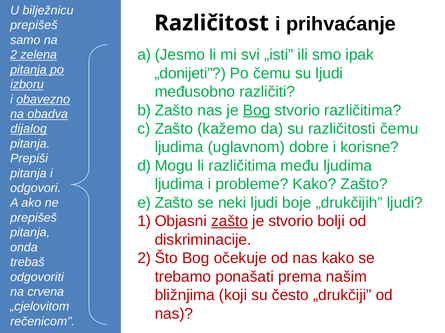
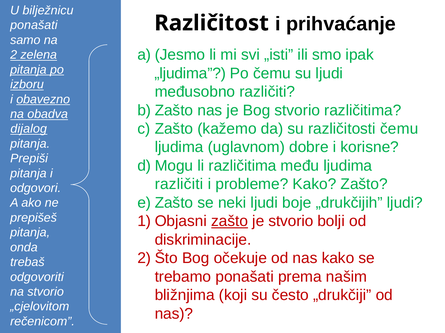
prepišeš: prepišeš -> ponašati (34, 25)
„donijeti: „donijeti -> „ljudima (190, 73)
Bog underline: present -> none (257, 110)
ljudima: ljudima -> različiti (179, 185)
na crvena: crvena -> stvorio (46, 292)
